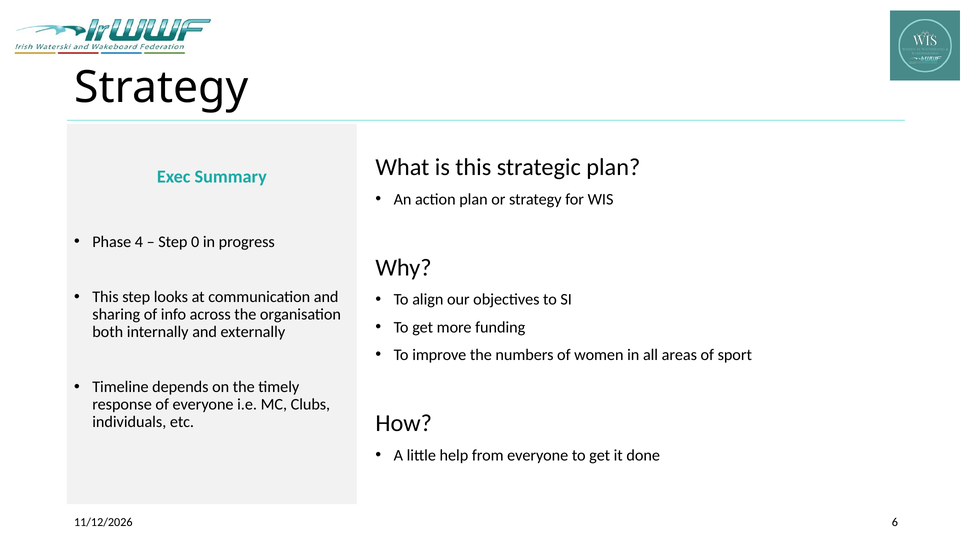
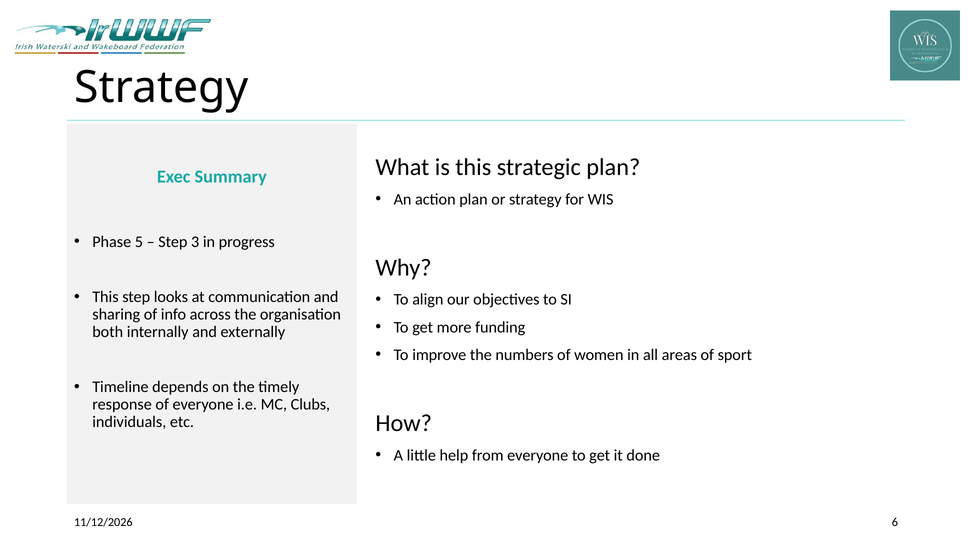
4: 4 -> 5 (139, 242)
0: 0 -> 3 (195, 242)
